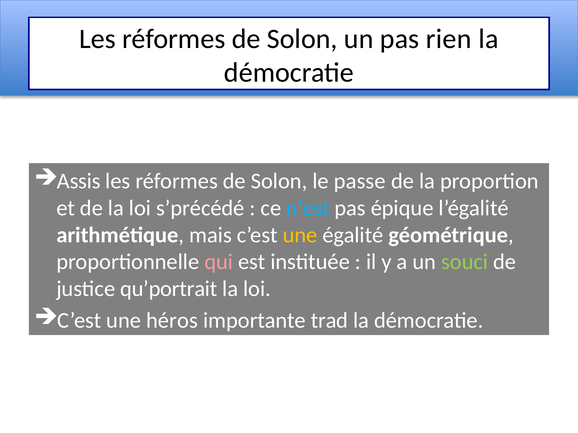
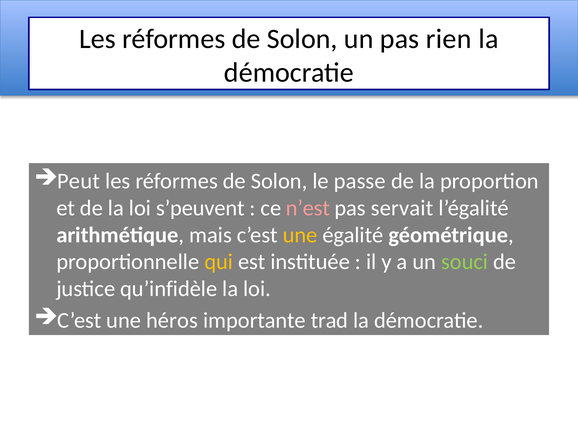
Assis: Assis -> Peut (79, 181)
s’précédé: s’précédé -> s’peuvent (200, 208)
n’est colour: light blue -> pink (308, 208)
épique: épique -> servait (402, 208)
qui colour: pink -> yellow (219, 262)
qu’portrait: qu’portrait -> qu’infidèle (169, 289)
